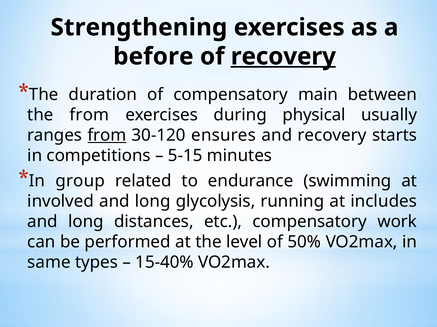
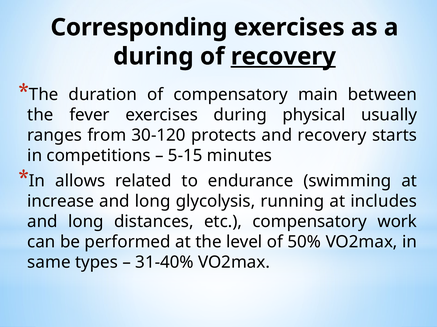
Strengthening: Strengthening -> Corresponding (139, 27)
before: before -> during (153, 57)
the from: from -> fever (89, 115)
from underline: present -> none (107, 136)
ensures: ensures -> protects (224, 136)
group: group -> allows (80, 181)
involved: involved -> increase (61, 202)
15-40%: 15-40% -> 31-40% (165, 263)
